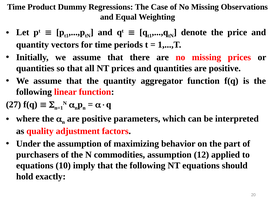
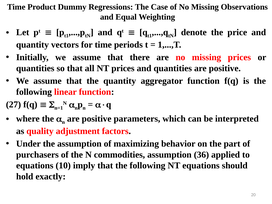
12: 12 -> 36 (201, 155)
